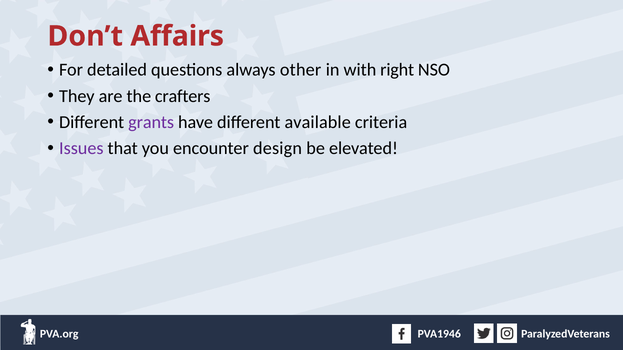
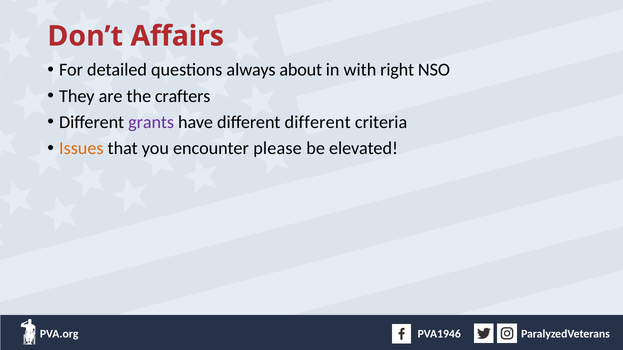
other: other -> about (301, 70)
different available: available -> different (318, 122)
Issues colour: purple -> orange (81, 148)
design: design -> please (278, 148)
